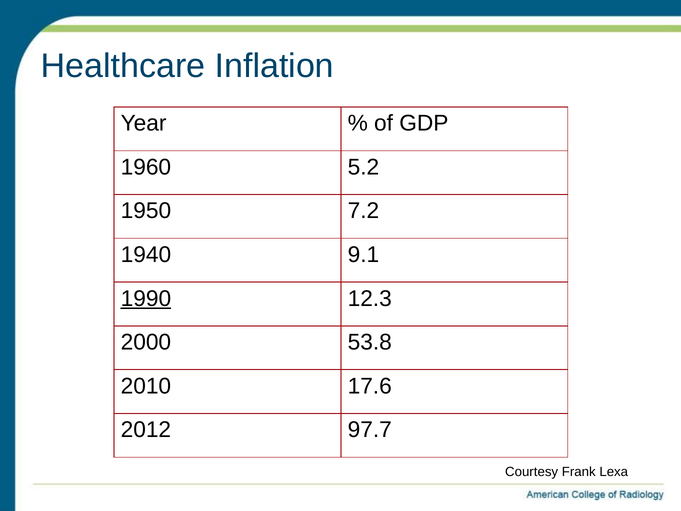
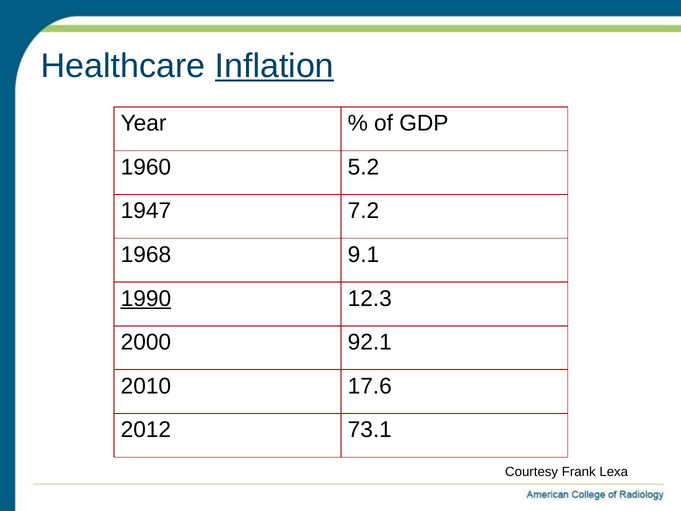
Inflation underline: none -> present (274, 66)
1950: 1950 -> 1947 (146, 211)
1940: 1940 -> 1968 (146, 255)
53.8: 53.8 -> 92.1 (370, 342)
97.7: 97.7 -> 73.1 (370, 430)
